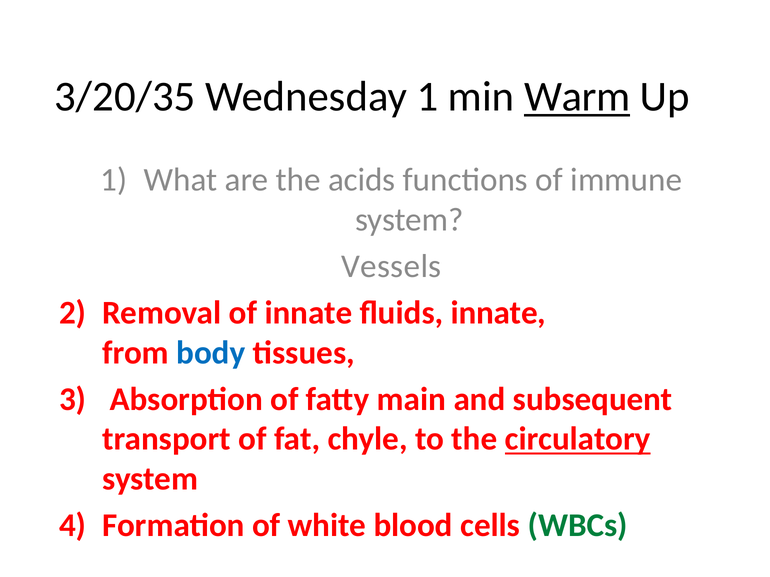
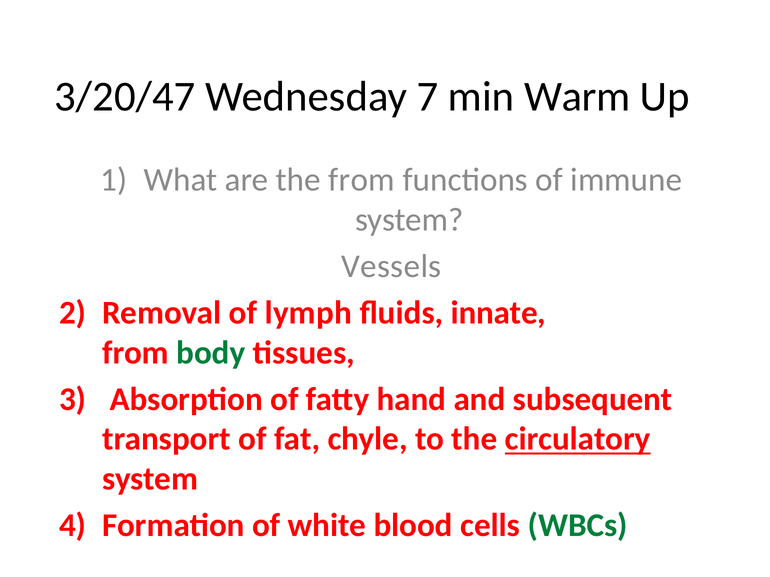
3/20/35: 3/20/35 -> 3/20/47 (125, 97)
Wednesday 1: 1 -> 7 (428, 97)
Warm underline: present -> none (577, 97)
the acids: acids -> from (362, 180)
of innate: innate -> lymph (308, 313)
body colour: blue -> green (211, 353)
main: main -> hand (411, 400)
